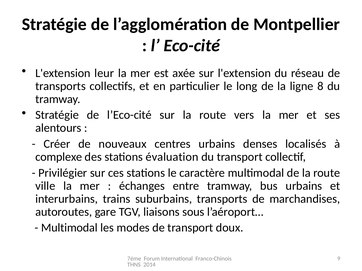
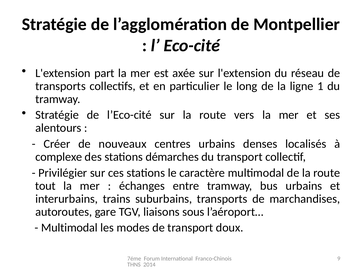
leur: leur -> part (104, 73)
8: 8 -> 1 (320, 86)
évaluation: évaluation -> démarches (172, 157)
ville: ville -> tout (45, 186)
